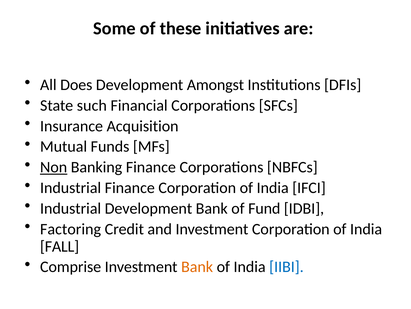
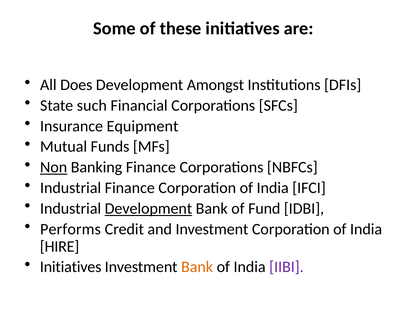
Acquisition: Acquisition -> Equipment (143, 126)
Development underline: none -> present (148, 208)
Factoring: Factoring -> Performs (71, 229)
FALL: FALL -> HIRE (60, 246)
Comprise: Comprise -> Initiatives (71, 266)
IIBI colour: blue -> purple (286, 266)
